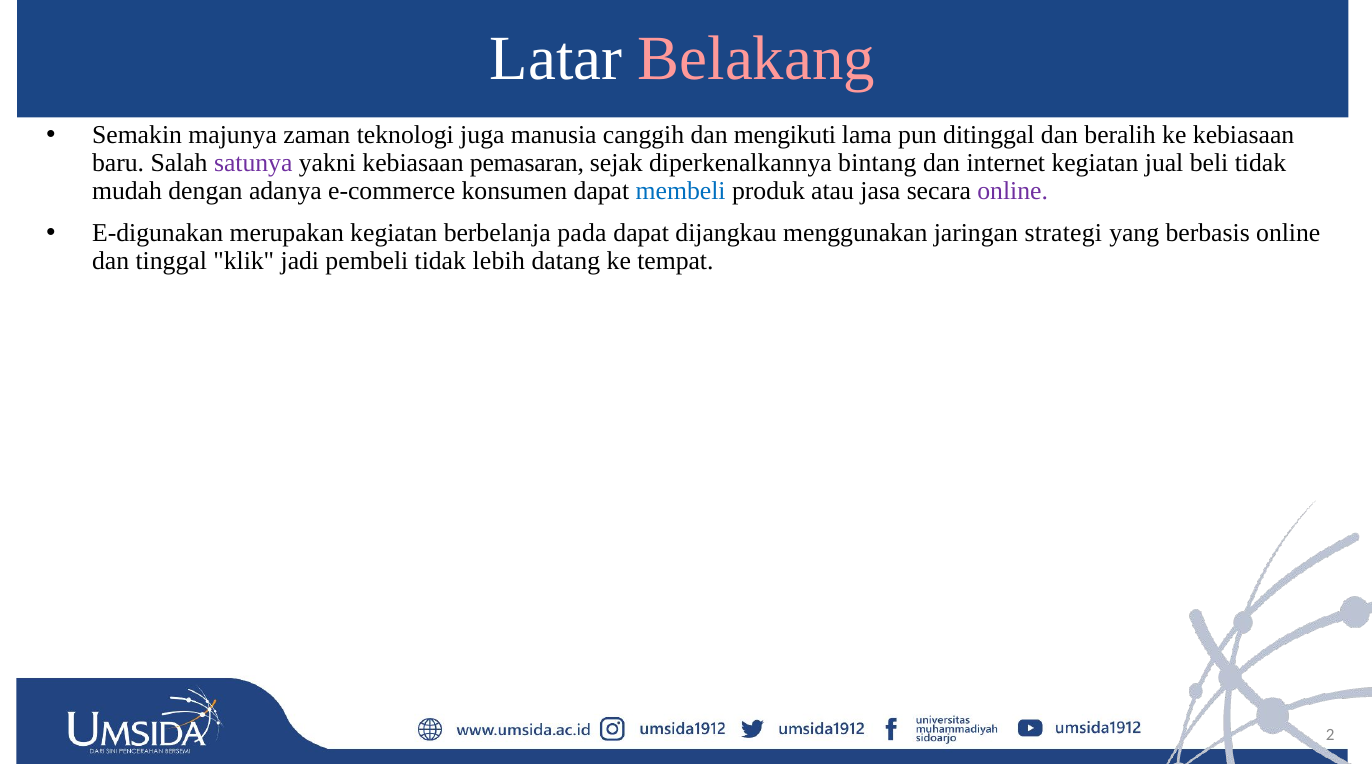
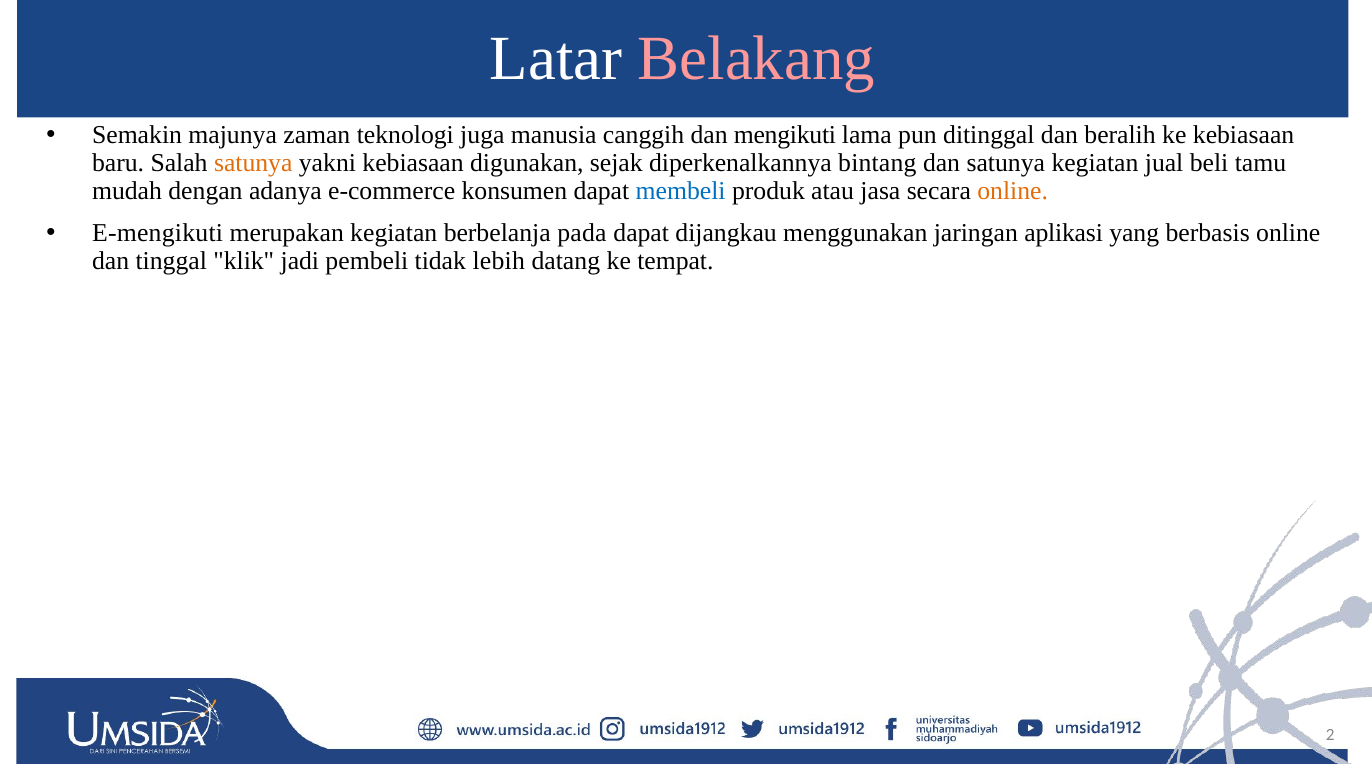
satunya colour: purple -> orange (253, 163)
pemasaran: pemasaran -> digunakan (527, 163)
dan internet: internet -> satunya (1006, 163)
beli tidak: tidak -> tamu (1260, 163)
online colour: purple -> orange (1013, 191)
E-digunakan: E-digunakan -> E-mengikuti (158, 233)
strategi: strategi -> aplikasi (1064, 233)
